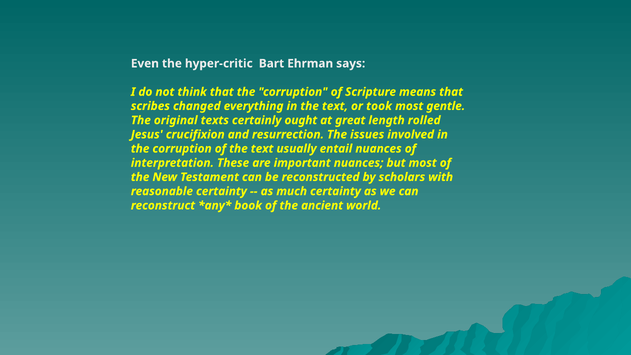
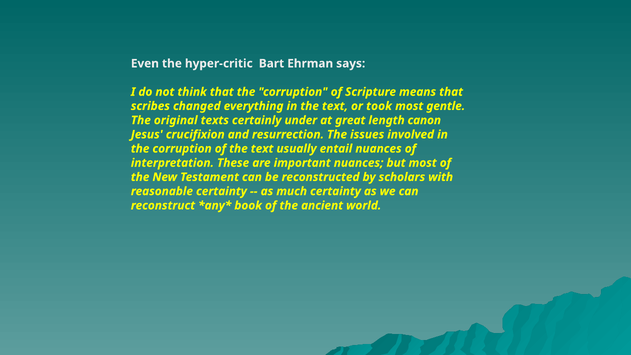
ought: ought -> under (301, 120)
rolled: rolled -> canon (424, 120)
